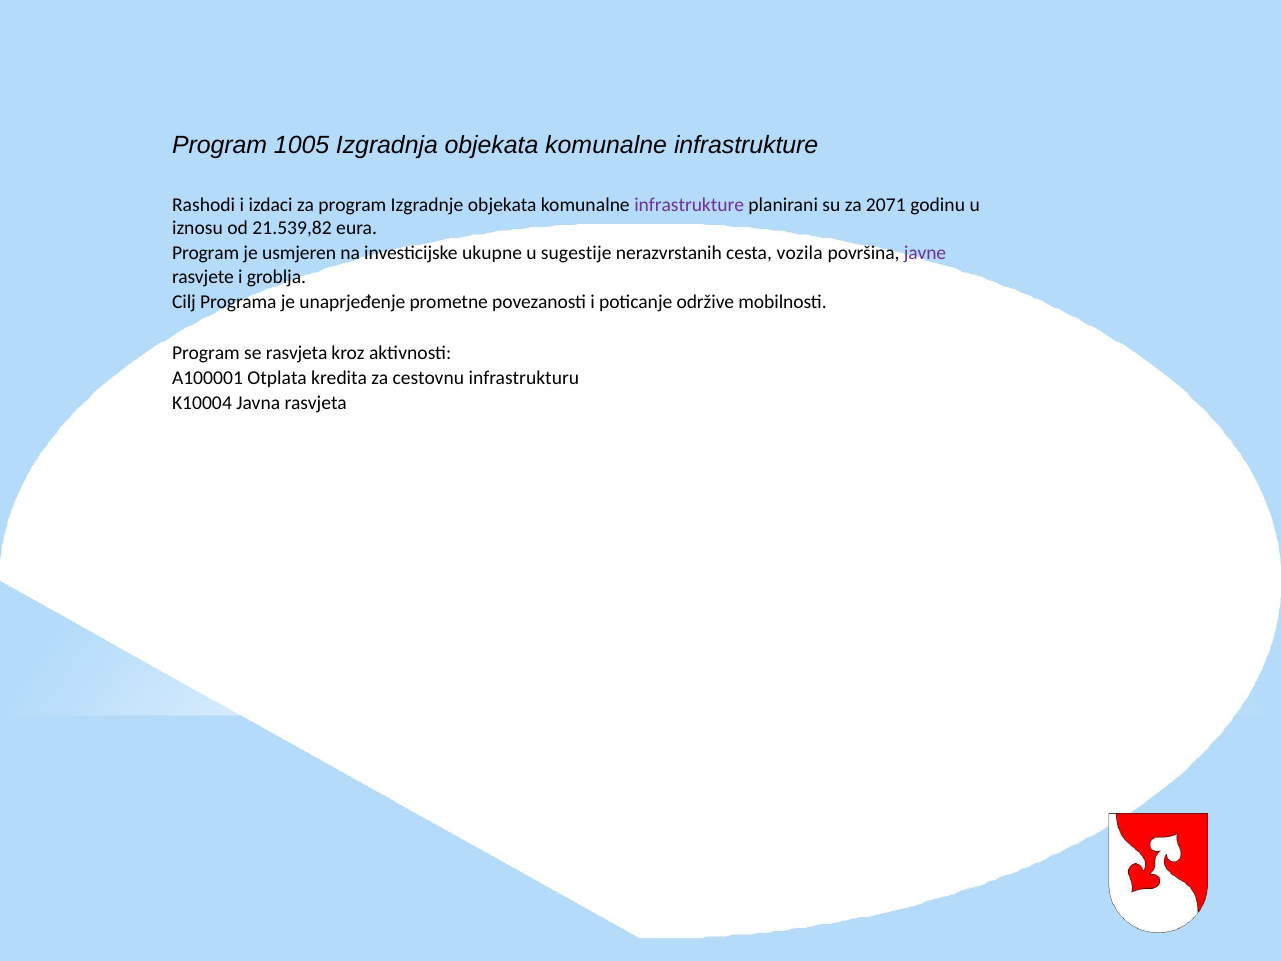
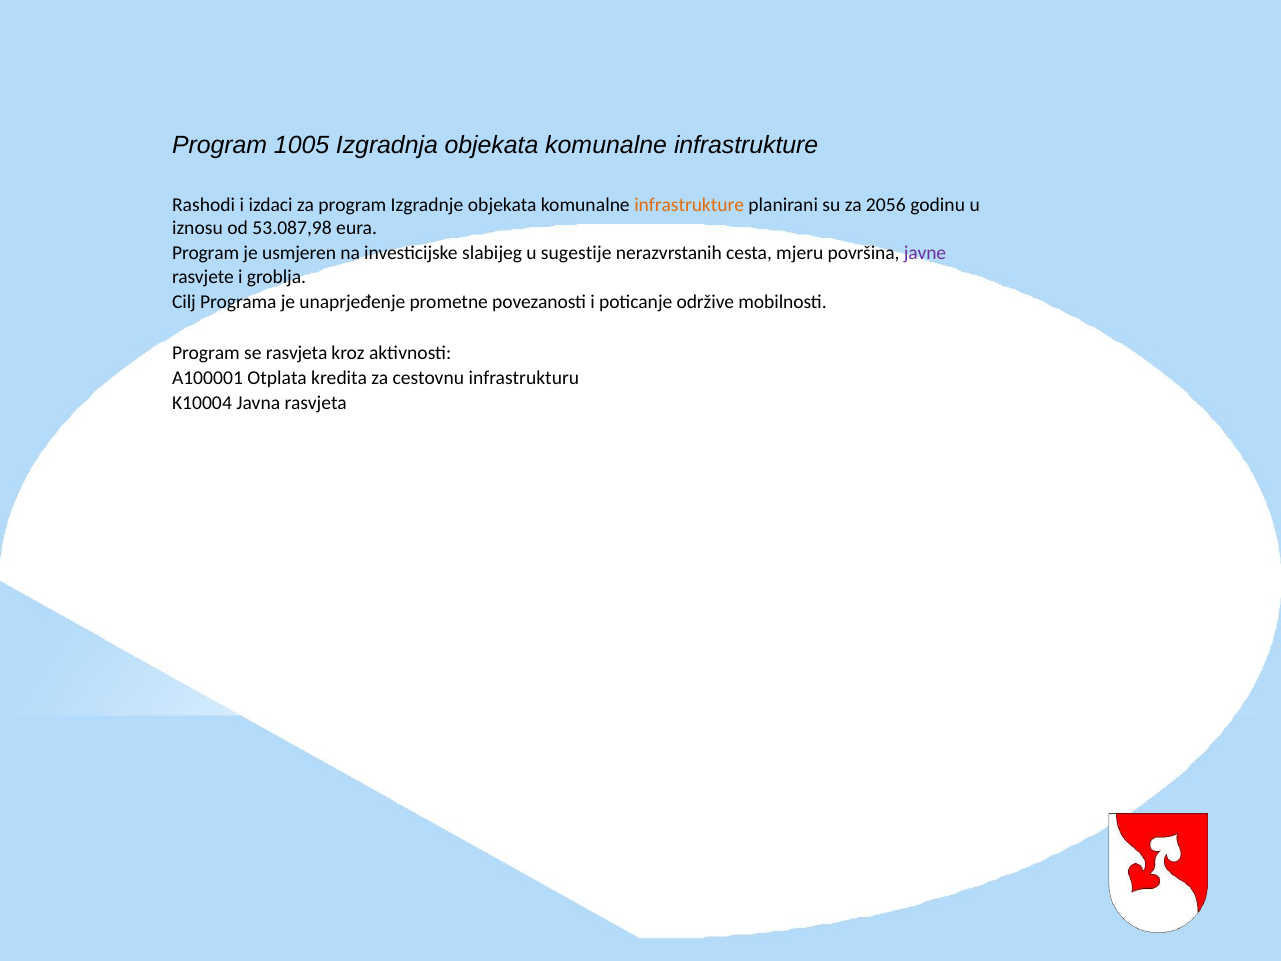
infrastrukture colour: purple -> orange (689, 205)
2071: 2071 -> 2056 (886, 205)
21.539,82: 21.539,82 -> 53.087,98 (292, 228)
ukupne: ukupne -> slabijeg (492, 253)
vozila: vozila -> mjeru (800, 253)
